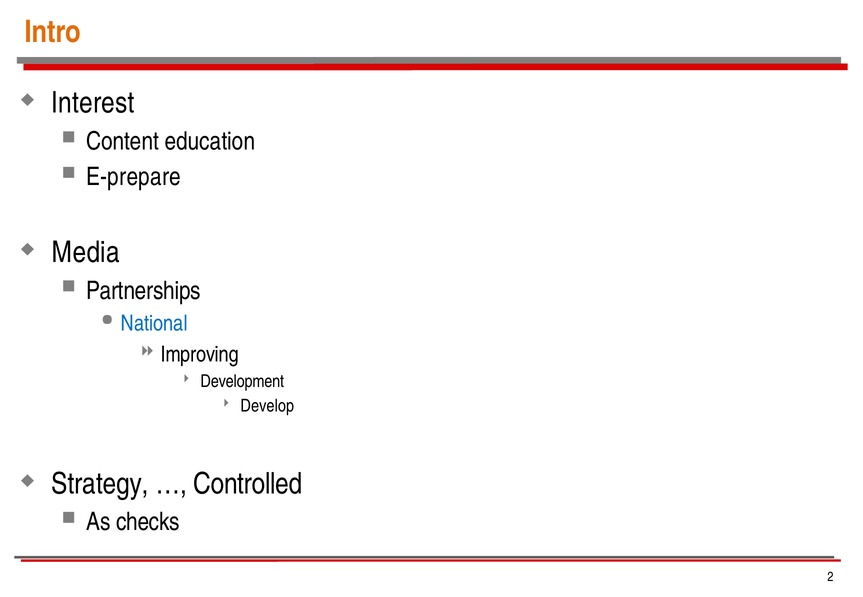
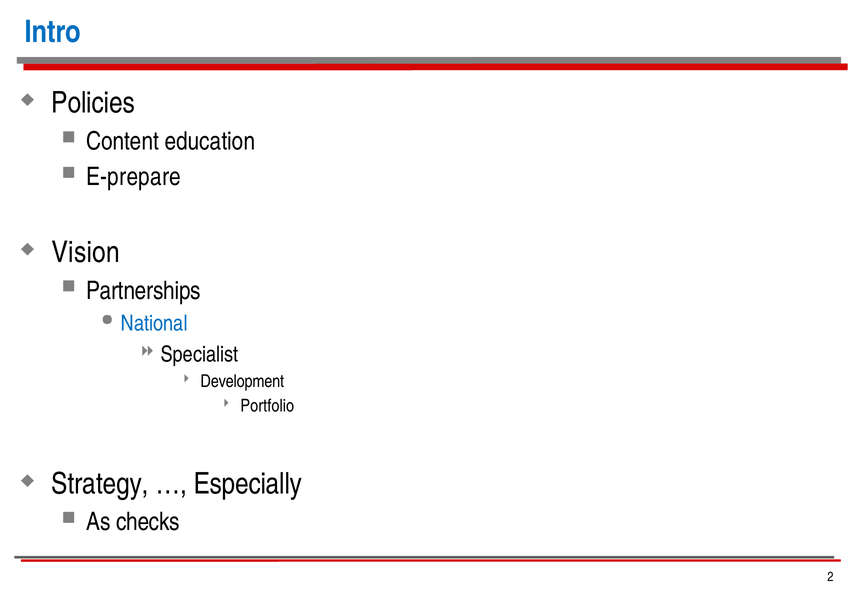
Intro colour: orange -> blue (53, 32)
Interest: Interest -> Policies (93, 103)
Media: Media -> Vision (86, 253)
Improving: Improving -> Specialist (200, 355)
Develop: Develop -> Portfolio (267, 406)
Controlled: Controlled -> Especially (248, 484)
